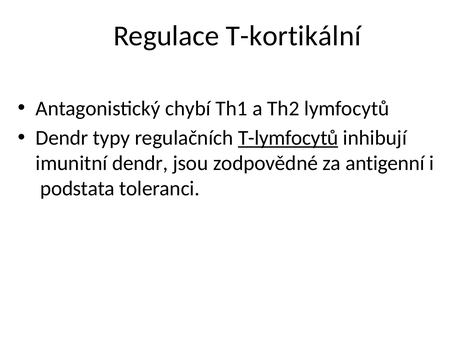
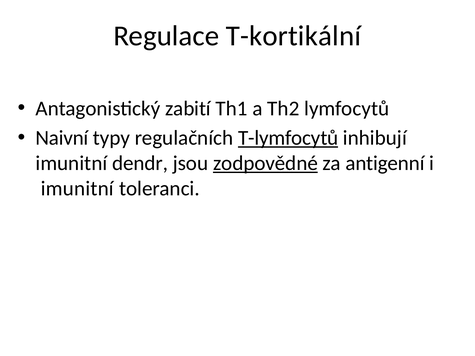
chybí: chybí -> zabití (188, 109)
Dendr: Dendr -> Naivní (62, 138)
zodpovědné underline: none -> present (265, 163)
podstata: podstata -> imunitní (77, 189)
